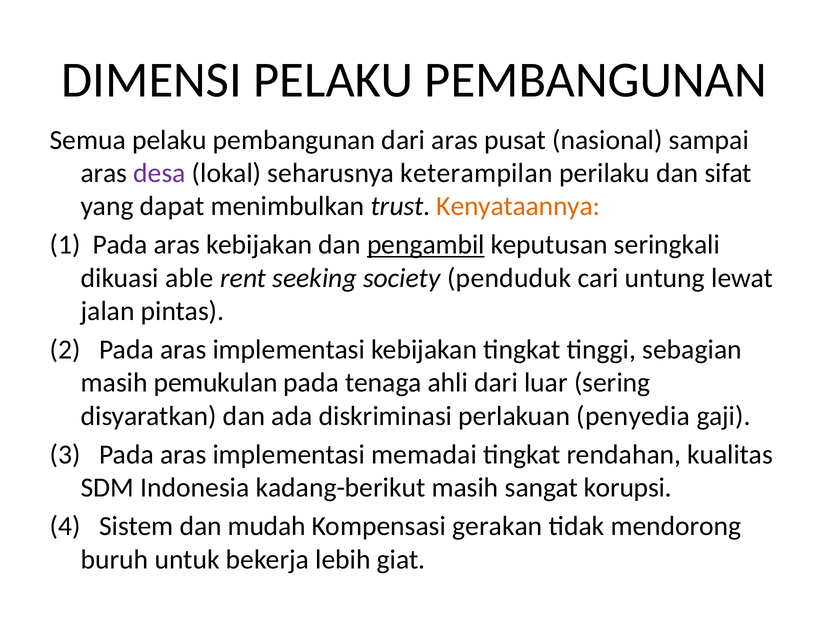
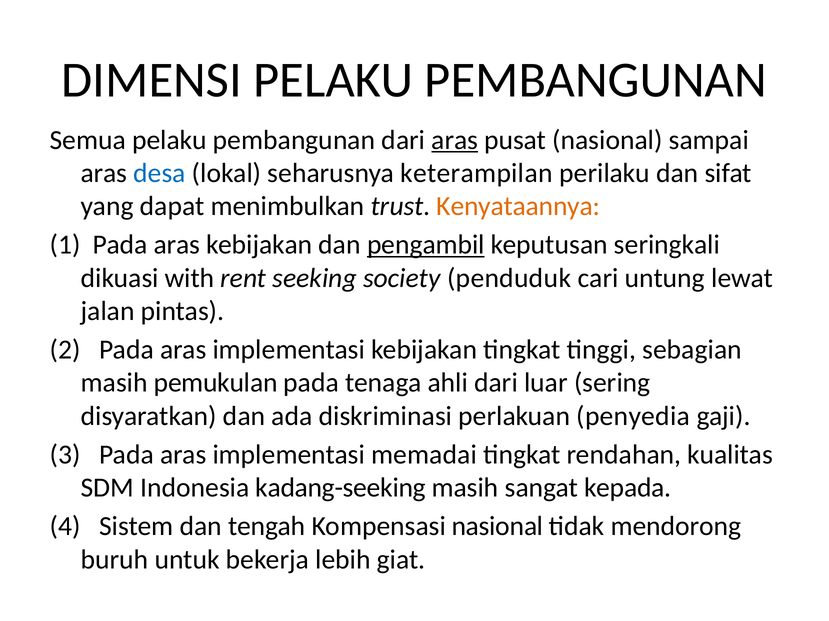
aras underline: none -> present (455, 140)
desa colour: purple -> blue (160, 173)
able: able -> with (190, 278)
kadang-berikut: kadang-berikut -> kadang-seeking (341, 488)
korupsi: korupsi -> kepada (628, 488)
mudah: mudah -> tengah (267, 527)
Kompensasi gerakan: gerakan -> nasional (497, 527)
